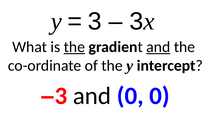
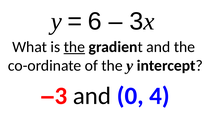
3: 3 -> 6 (95, 22)
and underline: present -> none (158, 47)
0 0: 0 -> 4 (160, 96)
